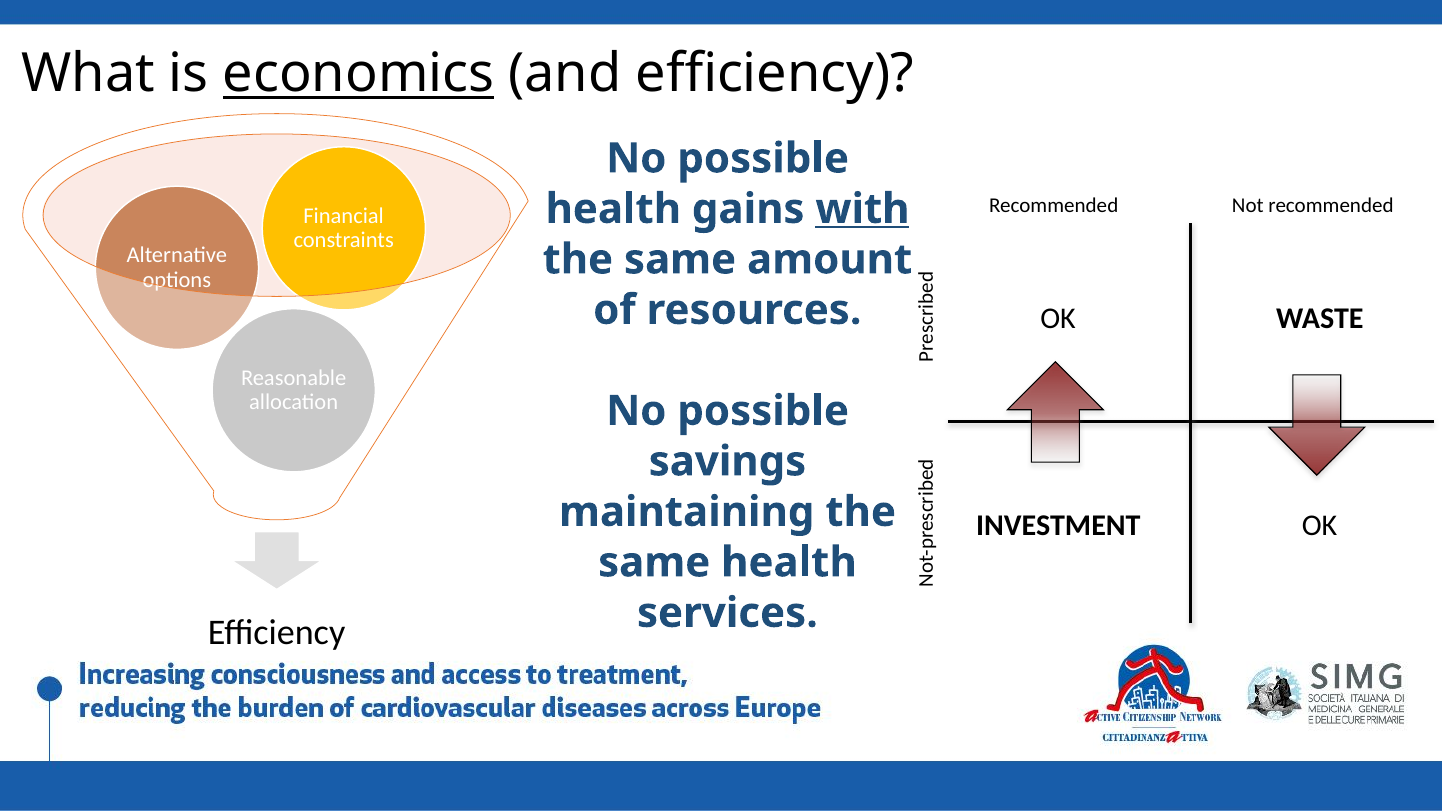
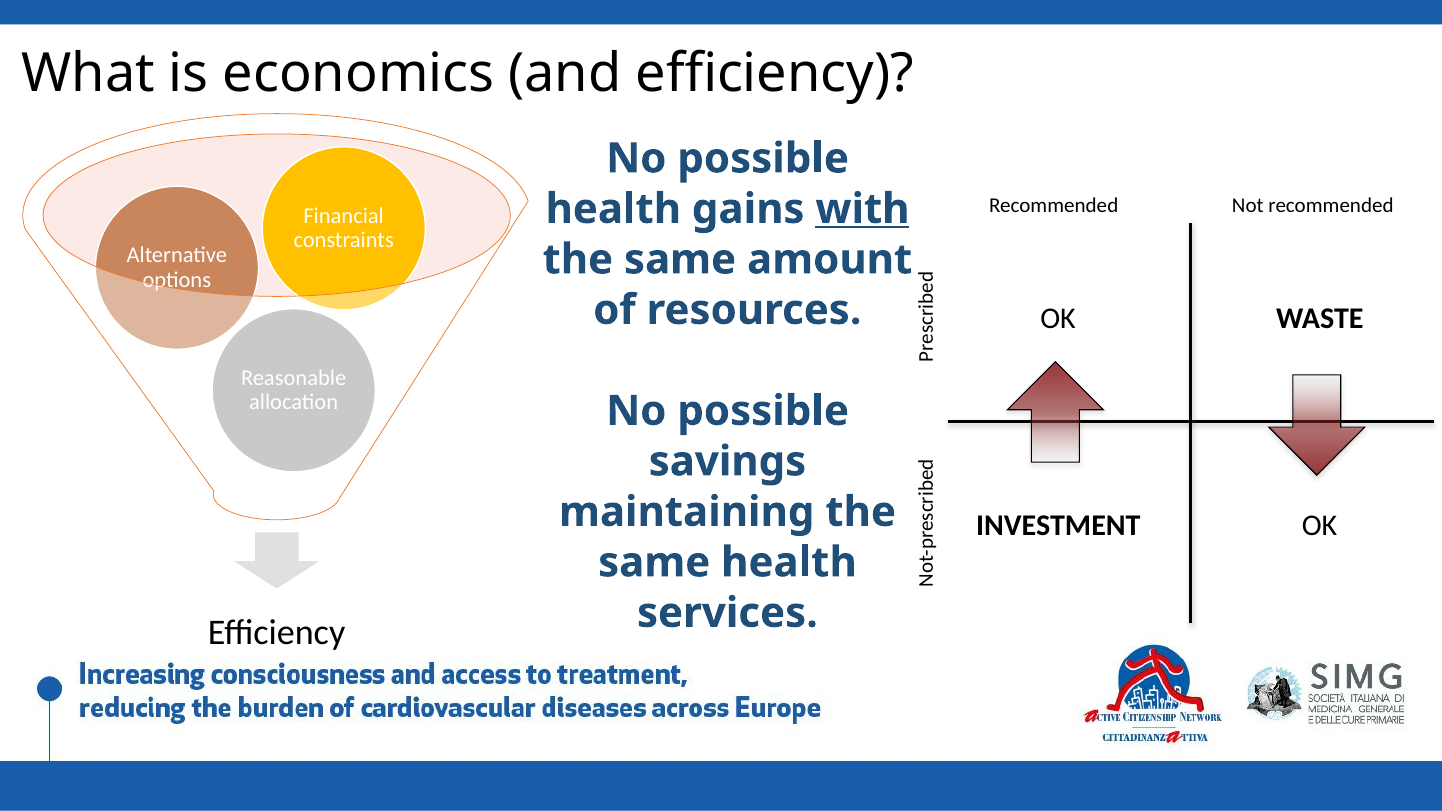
economics underline: present -> none (359, 74)
